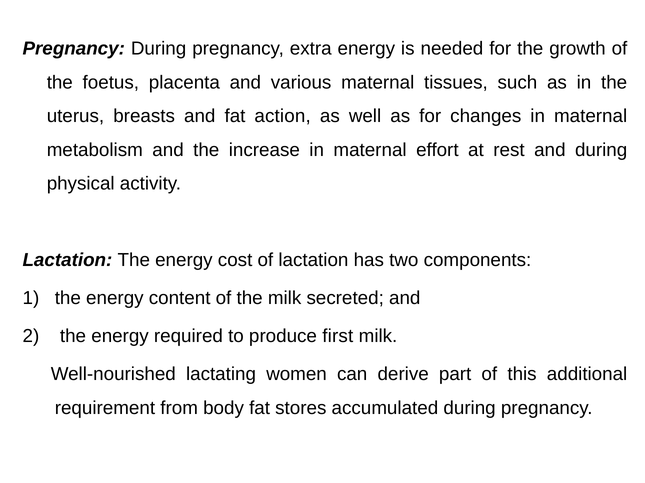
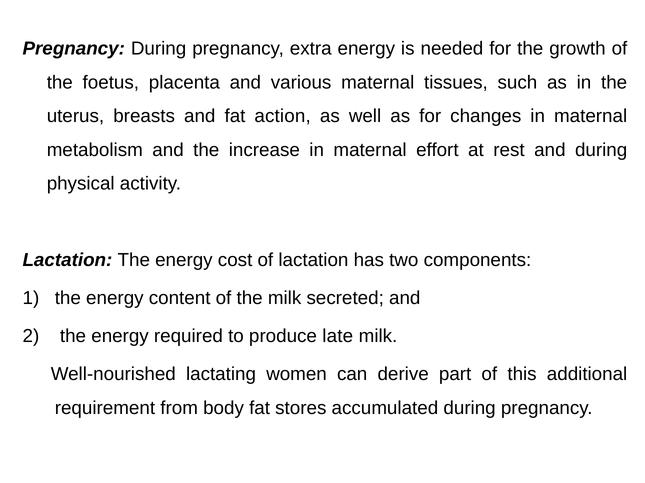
first: first -> late (338, 337)
